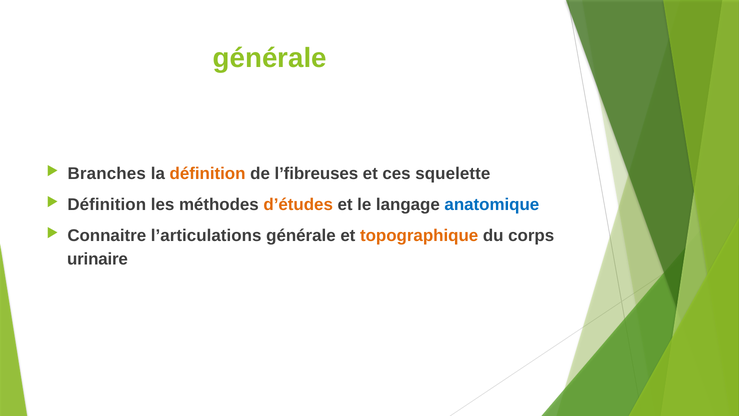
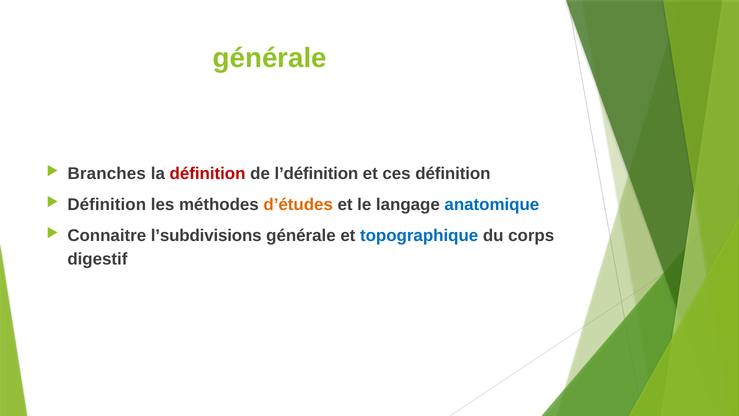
définition colour: orange -> red (208, 173)
l’fibreuses: l’fibreuses -> l’définition (316, 173)
ces squelette: squelette -> définition (453, 173)
l’articulations: l’articulations -> l’subdivisions (206, 236)
topographique colour: orange -> blue (419, 236)
urinaire: urinaire -> digestif (97, 259)
